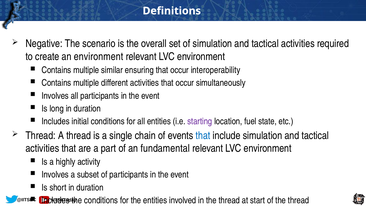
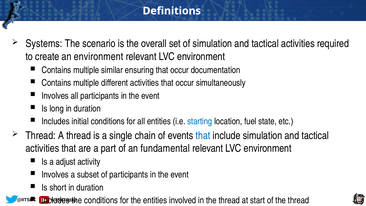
Negative: Negative -> Systems (44, 44)
interoperability: interoperability -> documentation (216, 70)
starting colour: purple -> blue (200, 121)
highly: highly -> adjust (66, 162)
